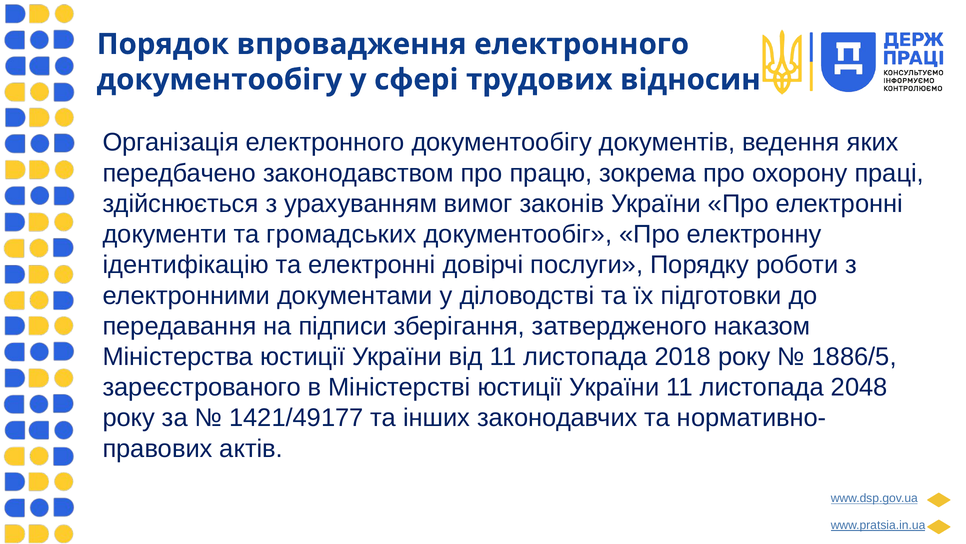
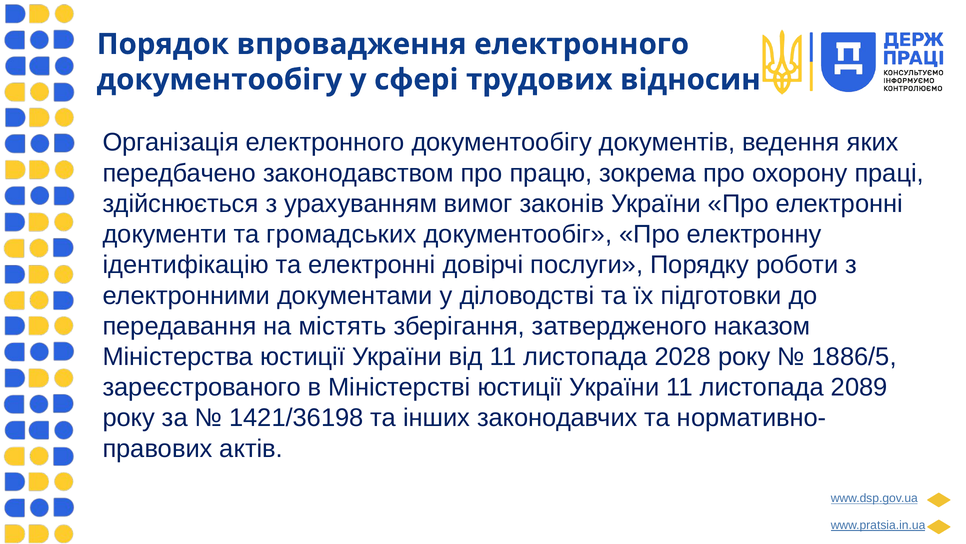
підписи: підписи -> містять (342, 326)
2018: 2018 -> 2028 (683, 356)
2048: 2048 -> 2089 (859, 387)
1421/49177: 1421/49177 -> 1421/36198 (296, 418)
